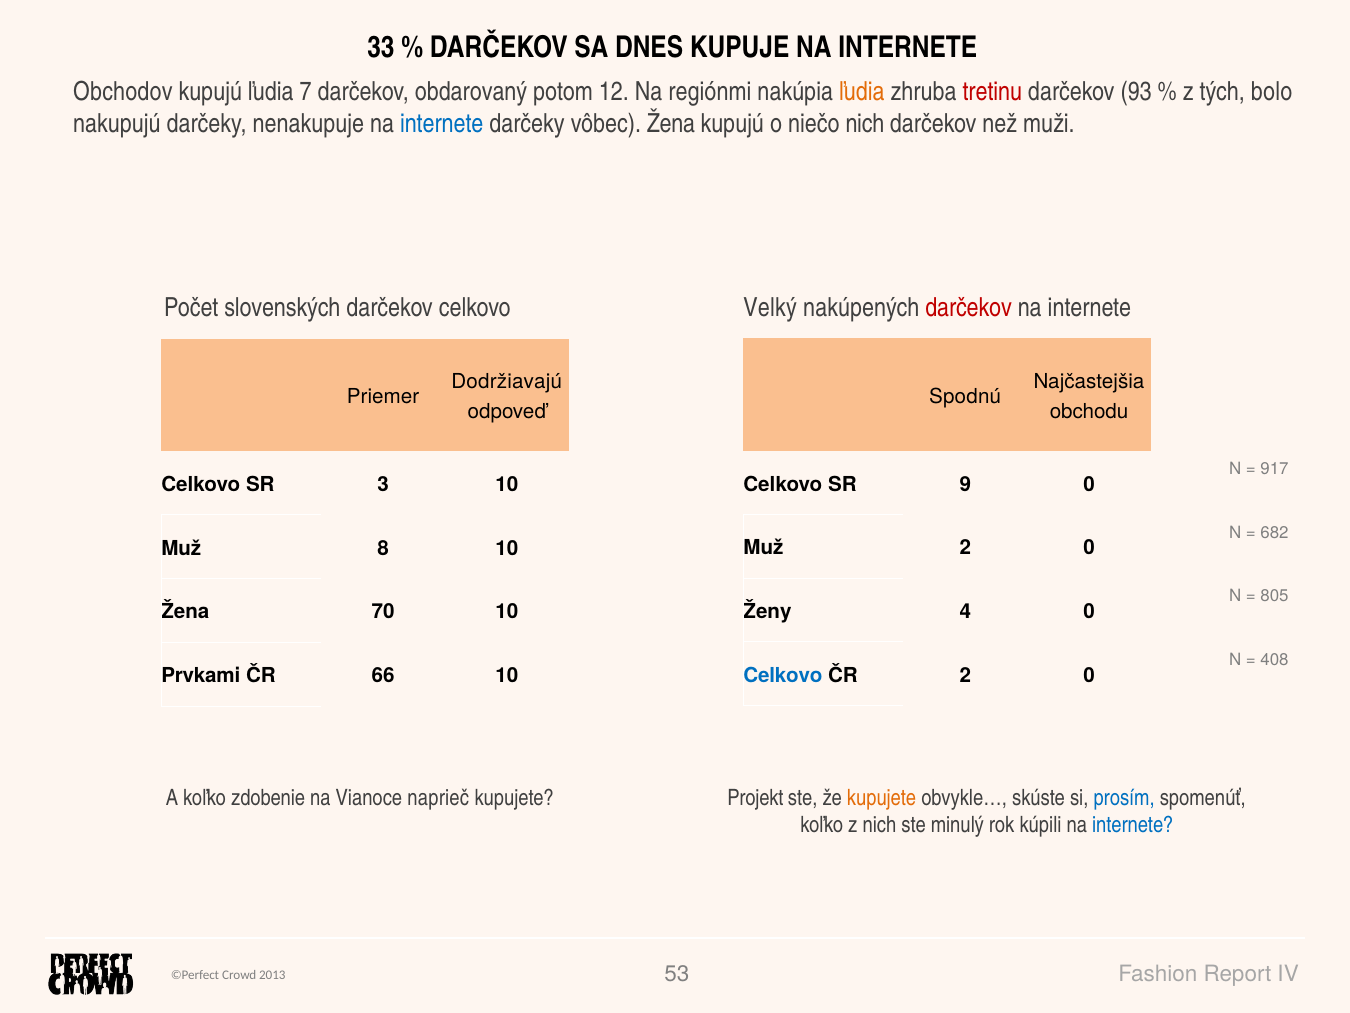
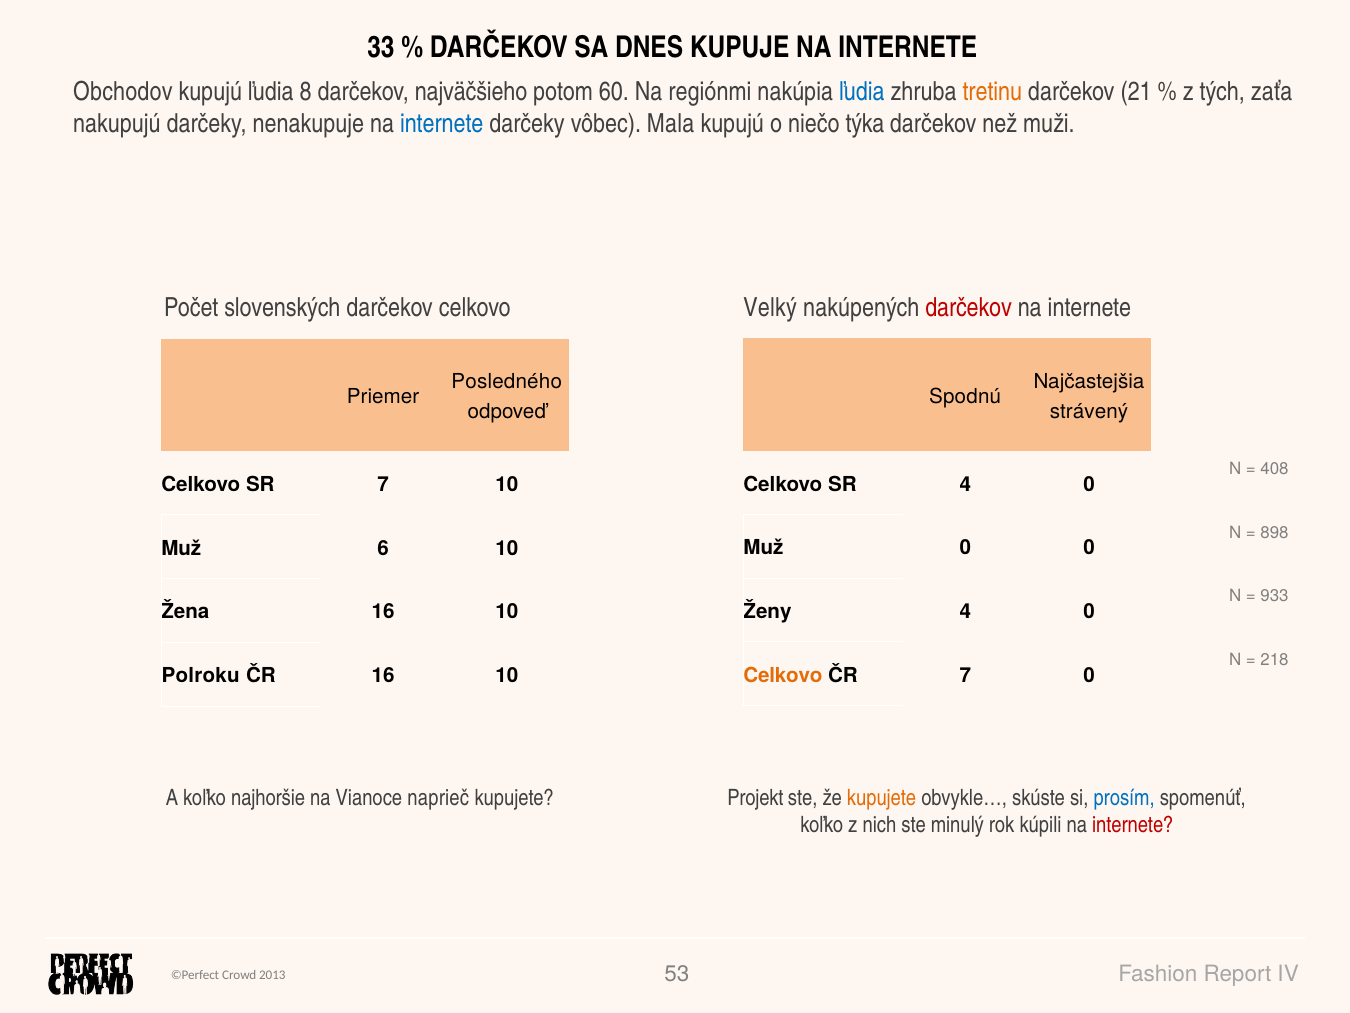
7: 7 -> 8 (306, 92)
obdarovaný: obdarovaný -> najväčšieho (471, 92)
12: 12 -> 60 (614, 92)
ľudia colour: orange -> blue (862, 92)
tretinu colour: red -> orange (992, 92)
93: 93 -> 21 (1136, 92)
bolo: bolo -> zaťa (1272, 92)
vôbec Žena: Žena -> Mala (671, 124)
niečo nich: nich -> týka (865, 124)
Dodržiavajú: Dodržiavajú -> Posledného (507, 382)
obchodu: obchodu -> strávený (1089, 411)
917: 917 -> 408 (1274, 468)
SR 9: 9 -> 4 (965, 484)
SR 3: 3 -> 7 (383, 484)
682: 682 -> 898 (1274, 532)
Muž 2: 2 -> 0 (965, 548)
8: 8 -> 6 (383, 548)
805: 805 -> 933 (1274, 596)
Žena 70: 70 -> 16 (383, 612)
408: 408 -> 218 (1274, 660)
Celkovo colour: blue -> orange (783, 675)
ČR 2: 2 -> 7 (965, 675)
Prvkami: Prvkami -> Polroku (201, 676)
ČR 66: 66 -> 16 (383, 676)
zdobenie: zdobenie -> najhoršie (268, 798)
internete colour: blue -> red (1133, 825)
